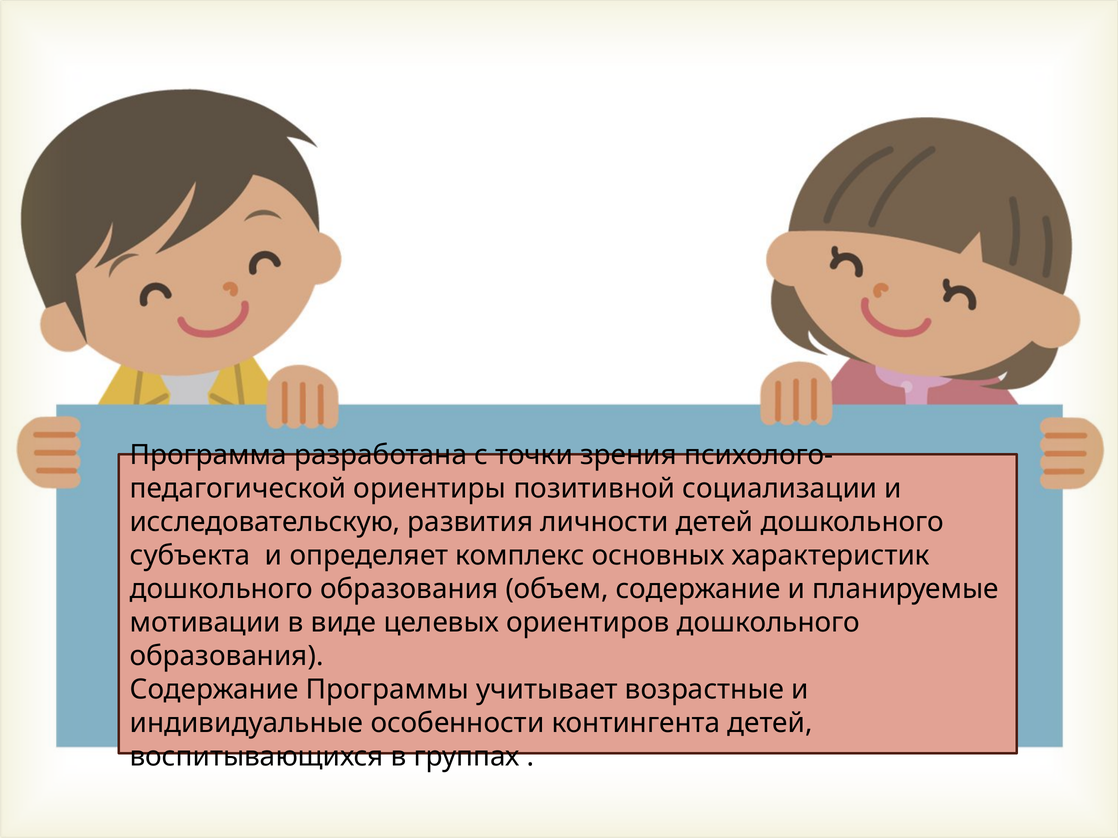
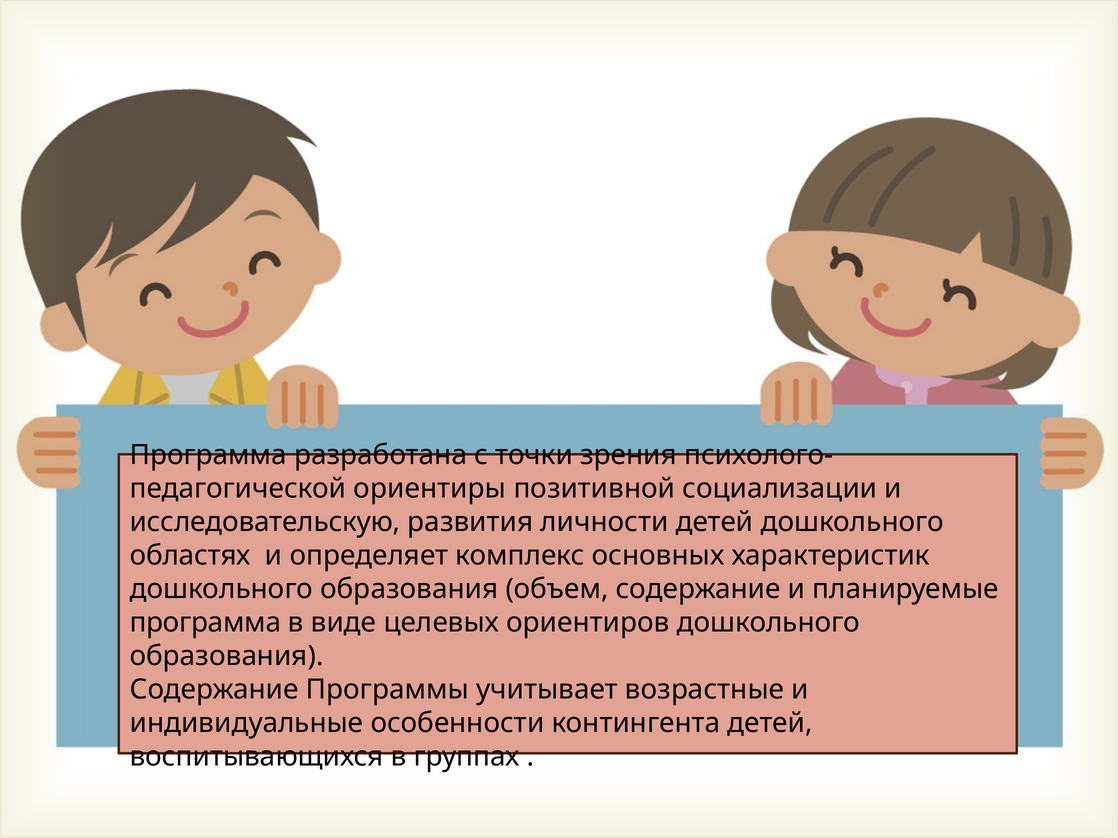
субъекта: субъекта -> областях (190, 556)
мотивации: мотивации -> программа (205, 623)
